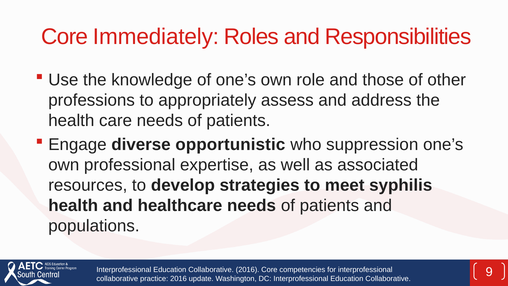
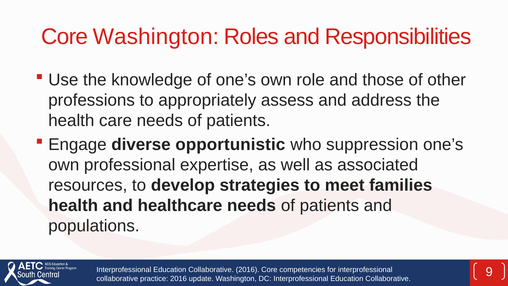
Core Immediately: Immediately -> Washington (156, 37)
syphilis: syphilis -> families (401, 185)
